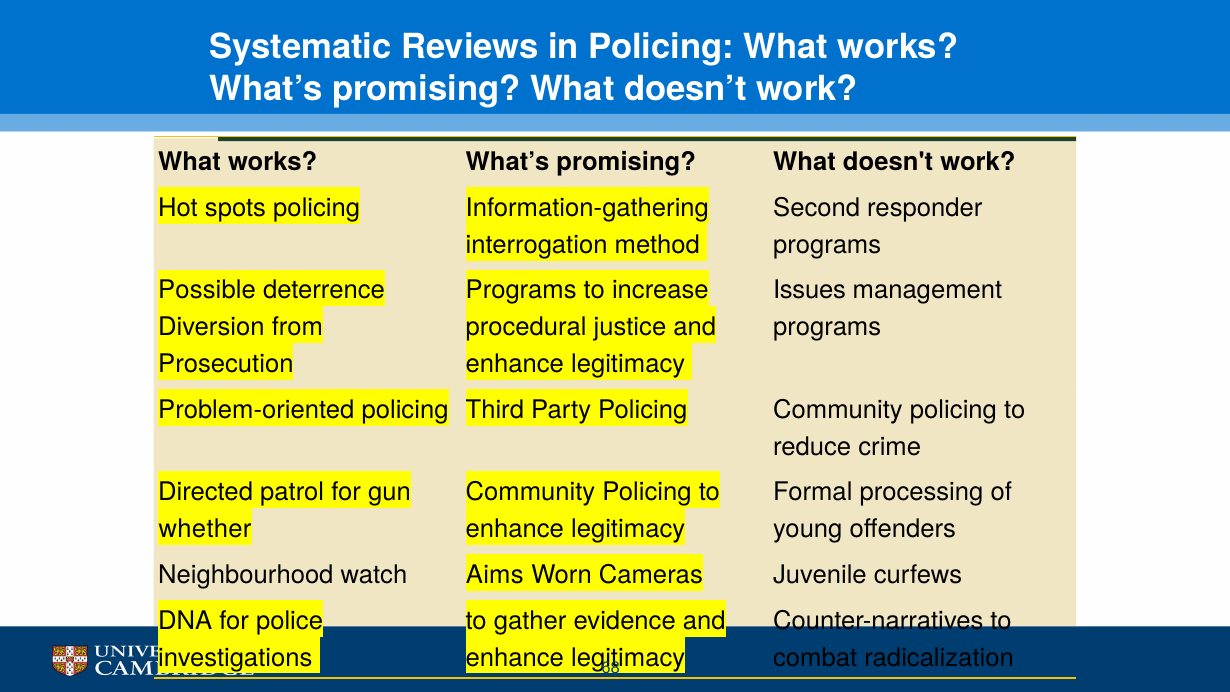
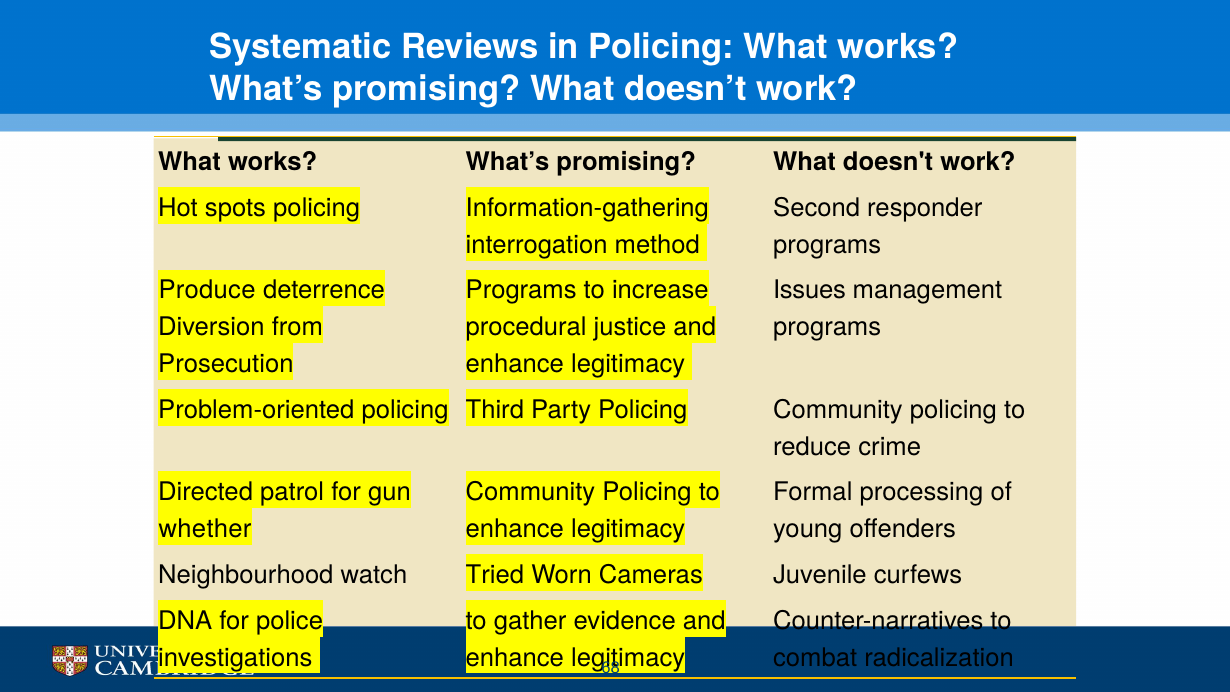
Possible: Possible -> Produce (207, 290)
Aims: Aims -> Tried (495, 575)
